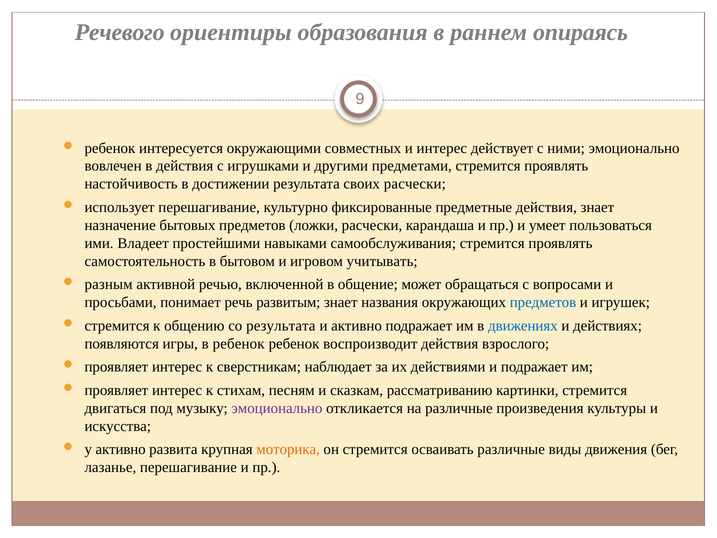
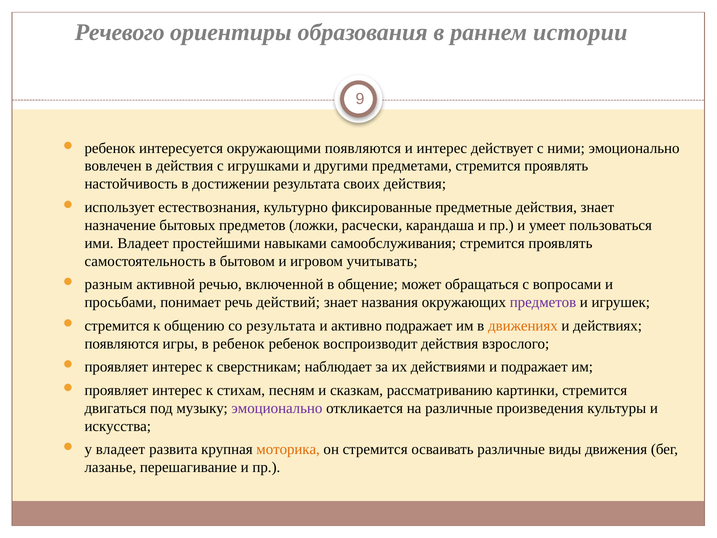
опираясь: опираясь -> истории (580, 32)
окружающими совместных: совместных -> появляются (363, 148)
своих расчески: расчески -> действия (415, 184)
использует перешагивание: перешагивание -> естествознания (209, 207)
развитым: развитым -> действий (288, 302)
предметов colour: blue -> purple (543, 302)
движениях colour: blue -> orange (523, 326)
у активно: активно -> владеет (120, 449)
